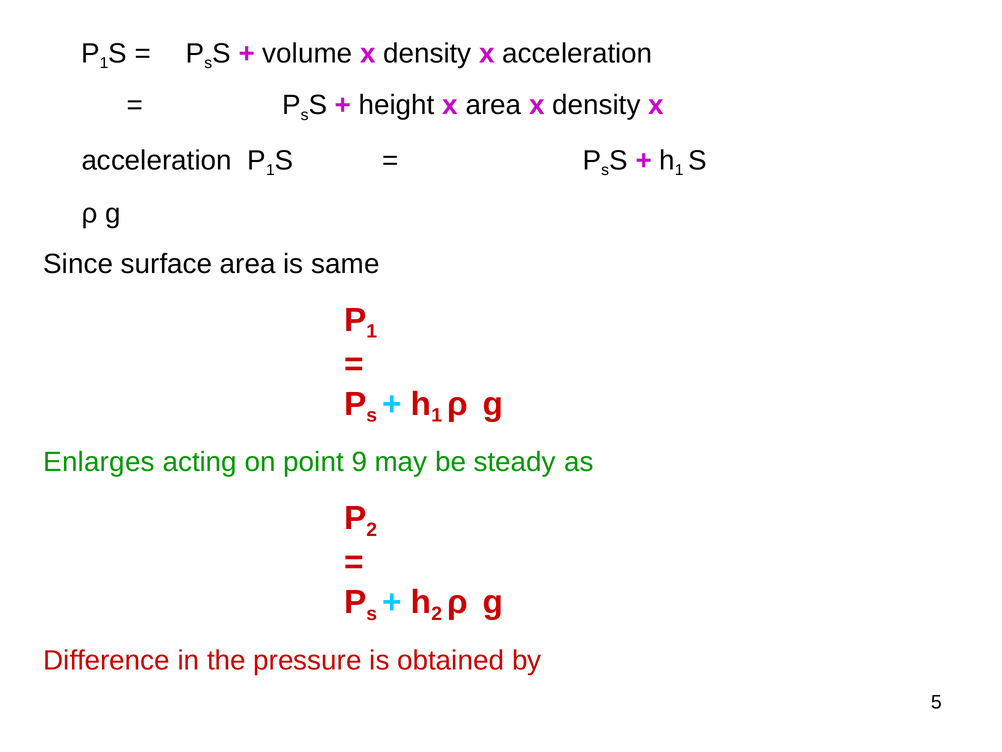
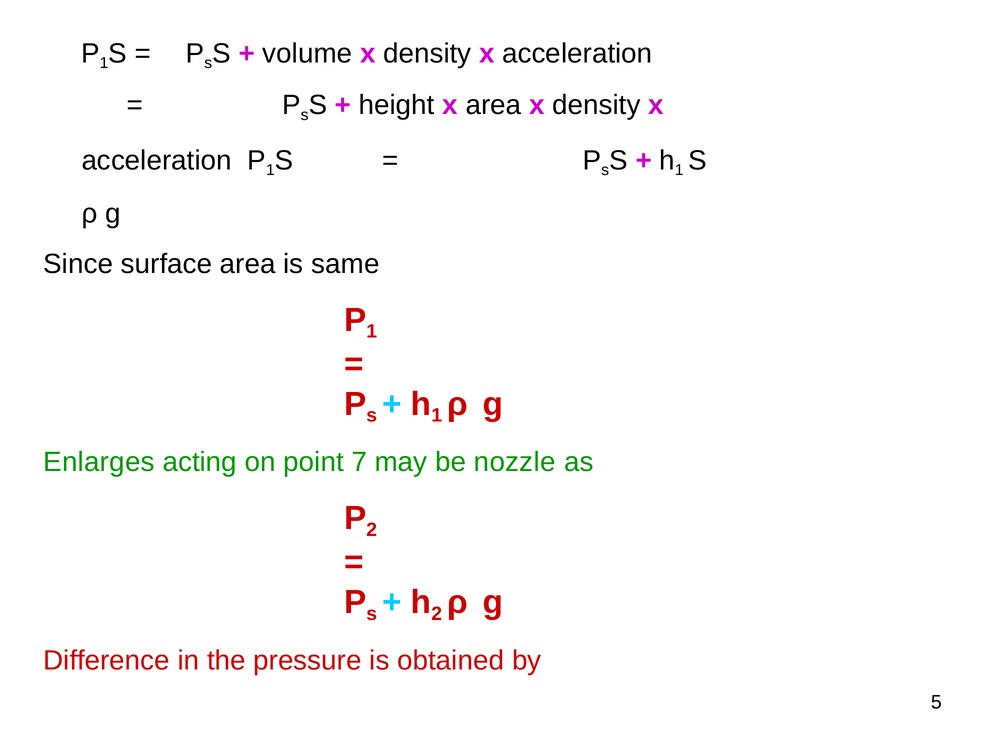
9: 9 -> 7 (359, 462)
steady: steady -> nozzle (515, 462)
